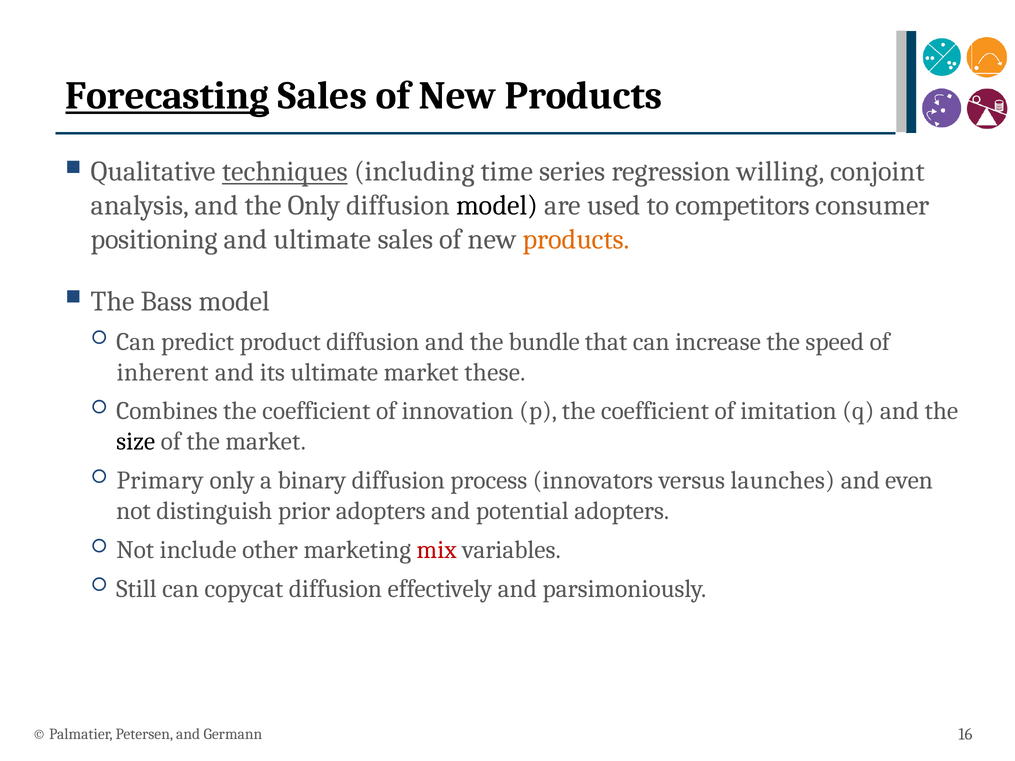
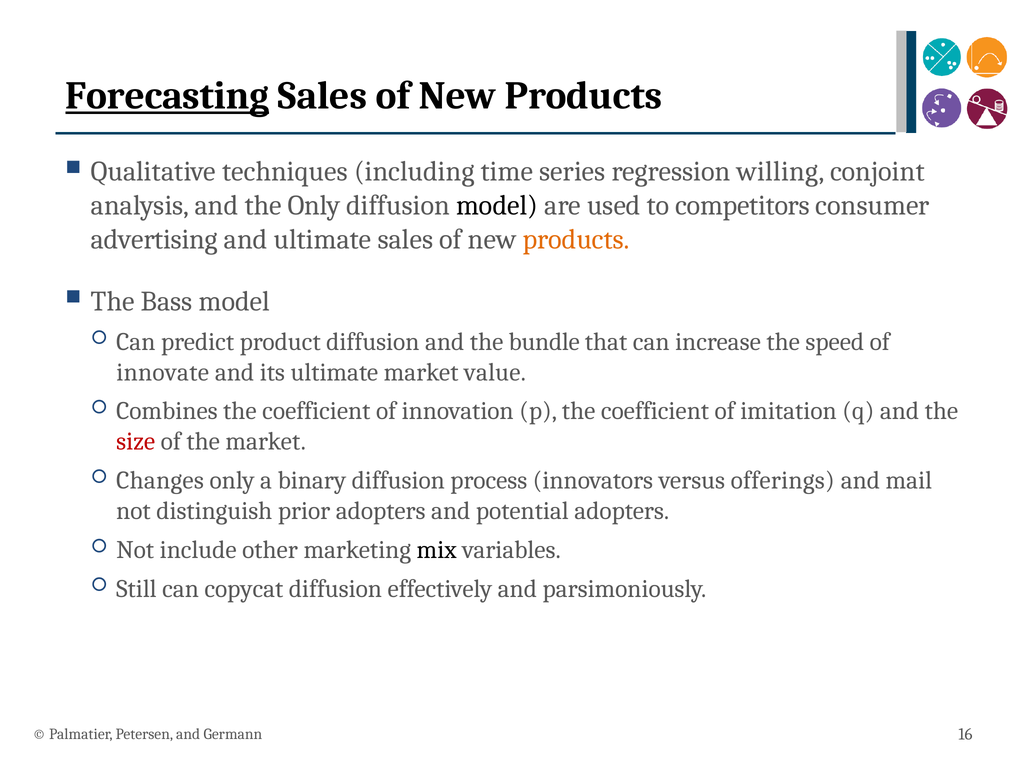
techniques underline: present -> none (285, 172)
positioning: positioning -> advertising (154, 239)
inherent: inherent -> innovate (163, 372)
these: these -> value (495, 372)
size colour: black -> red (136, 442)
Primary: Primary -> Changes (160, 481)
launches: launches -> offerings (783, 481)
even: even -> mail (909, 481)
mix colour: red -> black (437, 550)
